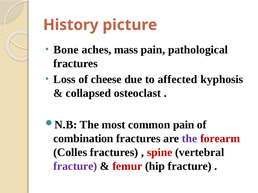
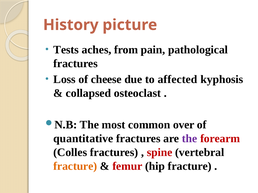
Bone: Bone -> Tests (66, 50)
mass: mass -> from (126, 50)
common pain: pain -> over (184, 125)
combination: combination -> quantitative (83, 139)
fracture colour: purple -> orange (75, 166)
